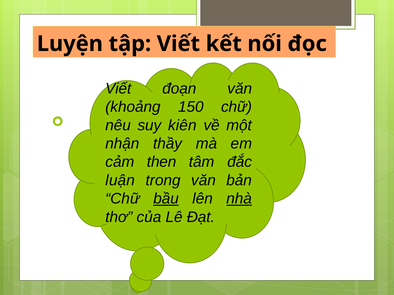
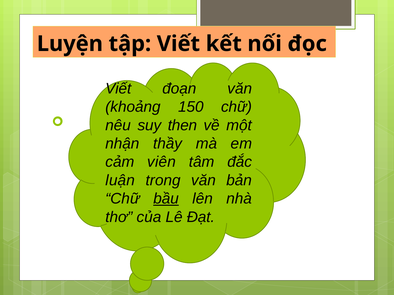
kiên: kiên -> then (183, 125)
then: then -> viên (162, 162)
nhà underline: present -> none (239, 199)
